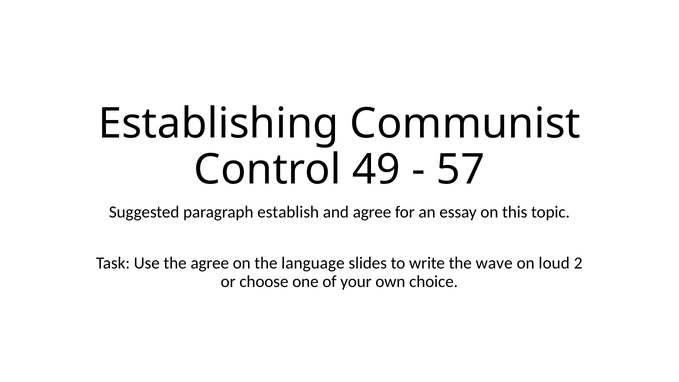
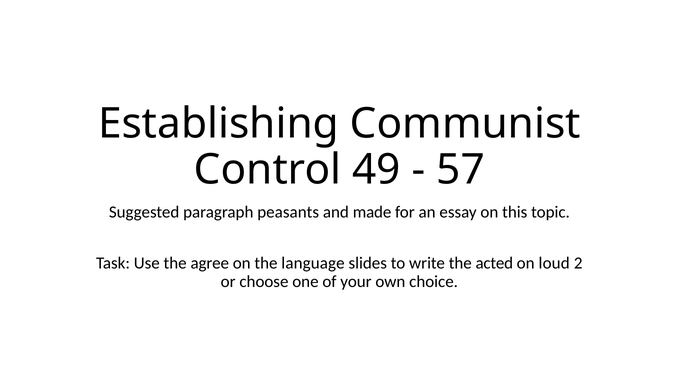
establish: establish -> peasants (288, 212)
and agree: agree -> made (372, 212)
wave: wave -> acted (494, 263)
